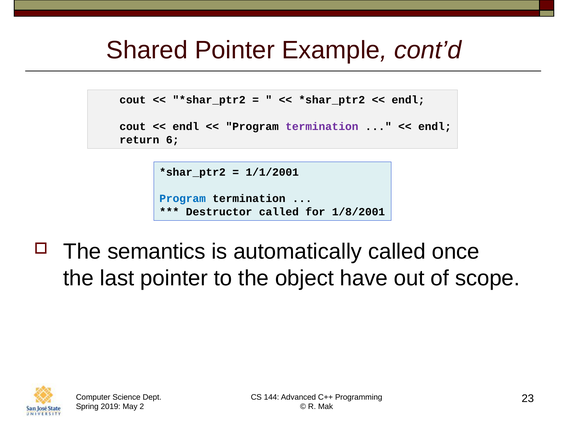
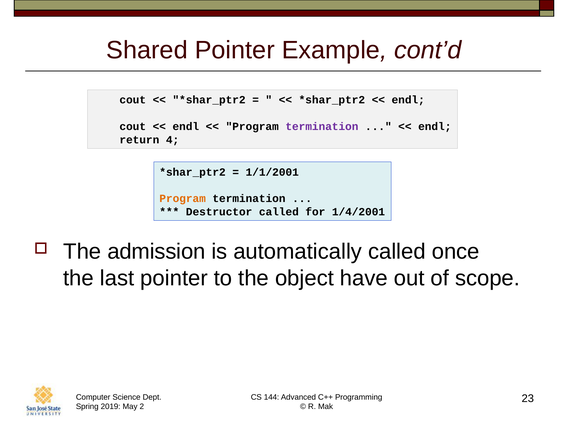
6: 6 -> 4 (173, 140)
Program colour: blue -> orange (183, 199)
1/8/2001: 1/8/2001 -> 1/4/2001 (358, 212)
semantics: semantics -> admission (156, 252)
